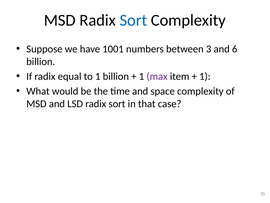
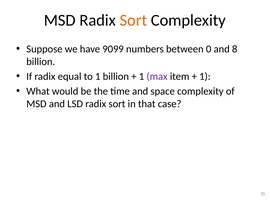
Sort colour: blue -> orange (133, 20)
1001: 1001 -> 9099 (113, 49)
3: 3 -> 0 (209, 49)
6: 6 -> 8 (235, 49)
